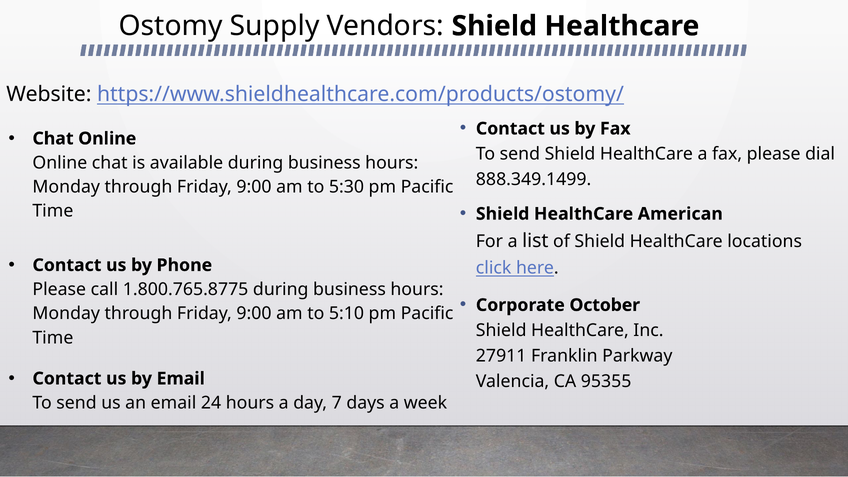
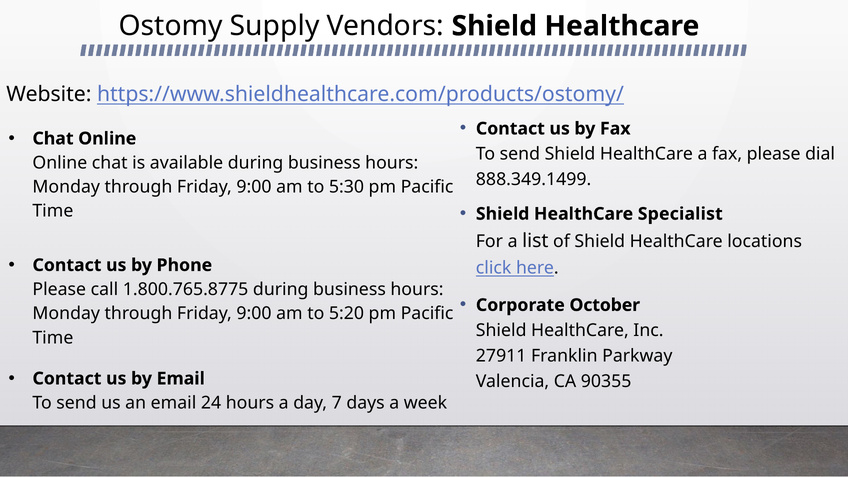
American: American -> Specialist (680, 214)
5:10: 5:10 -> 5:20 (346, 314)
95355: 95355 -> 90355 (606, 382)
